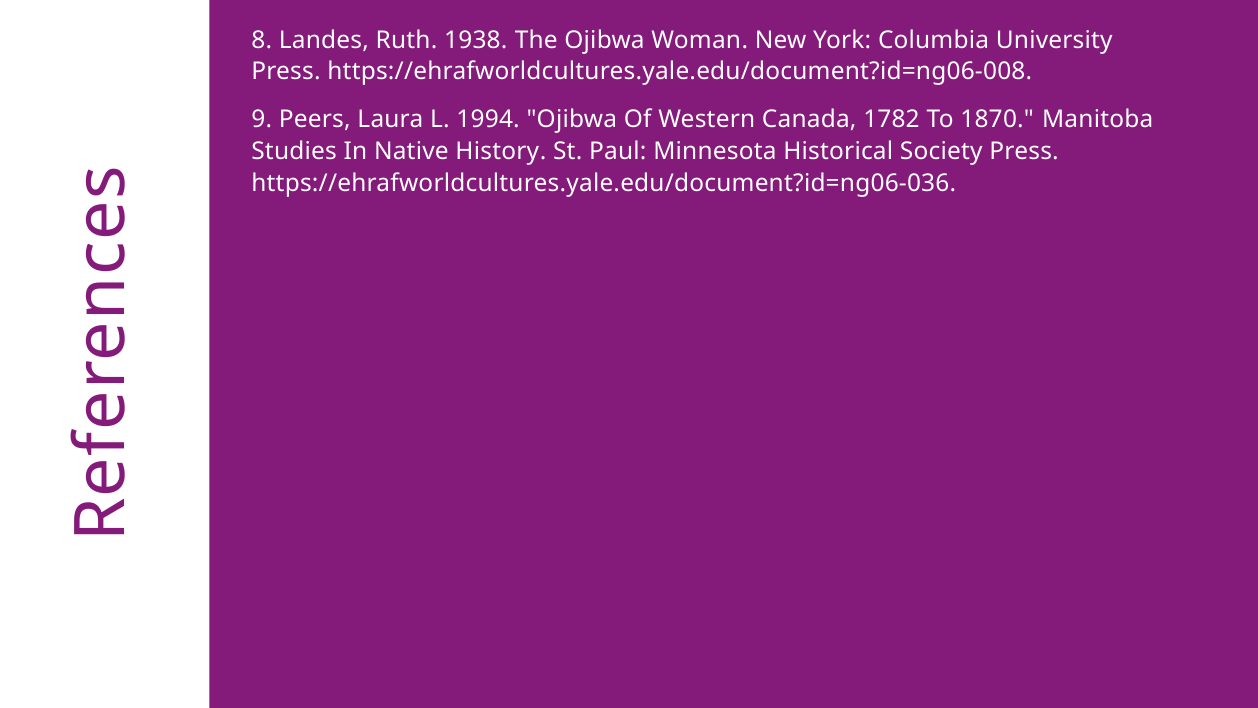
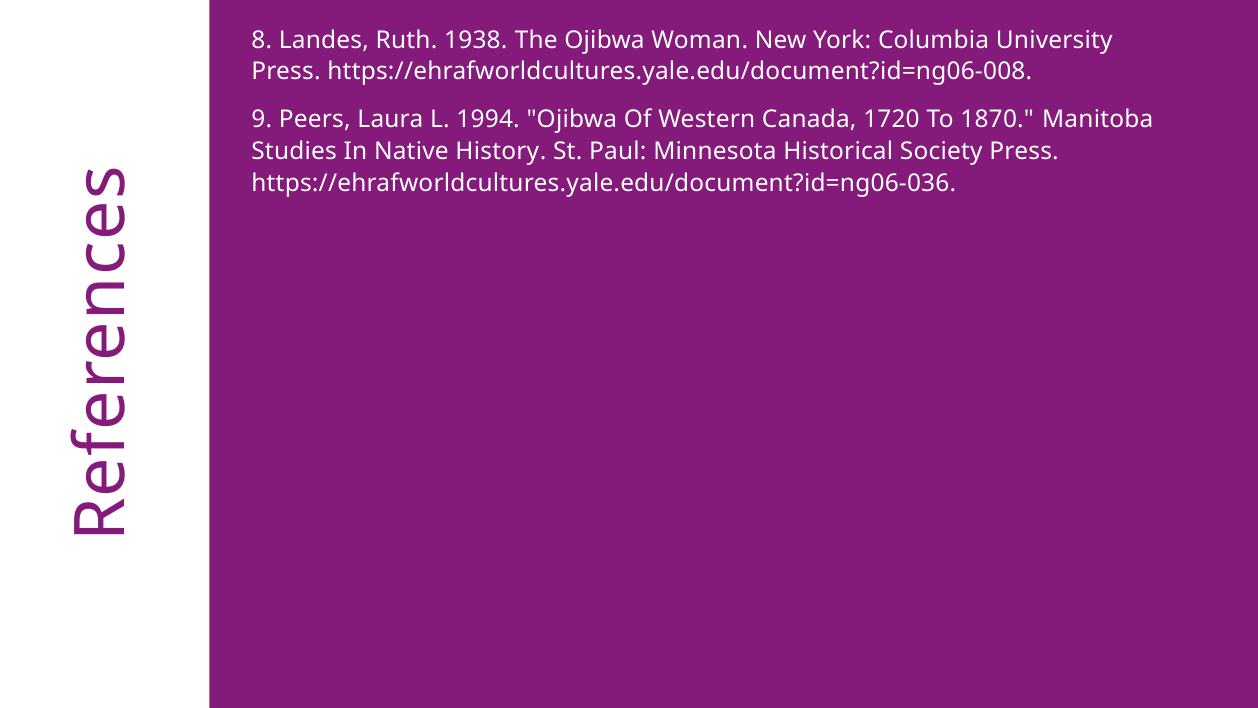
1782: 1782 -> 1720 (892, 119)
